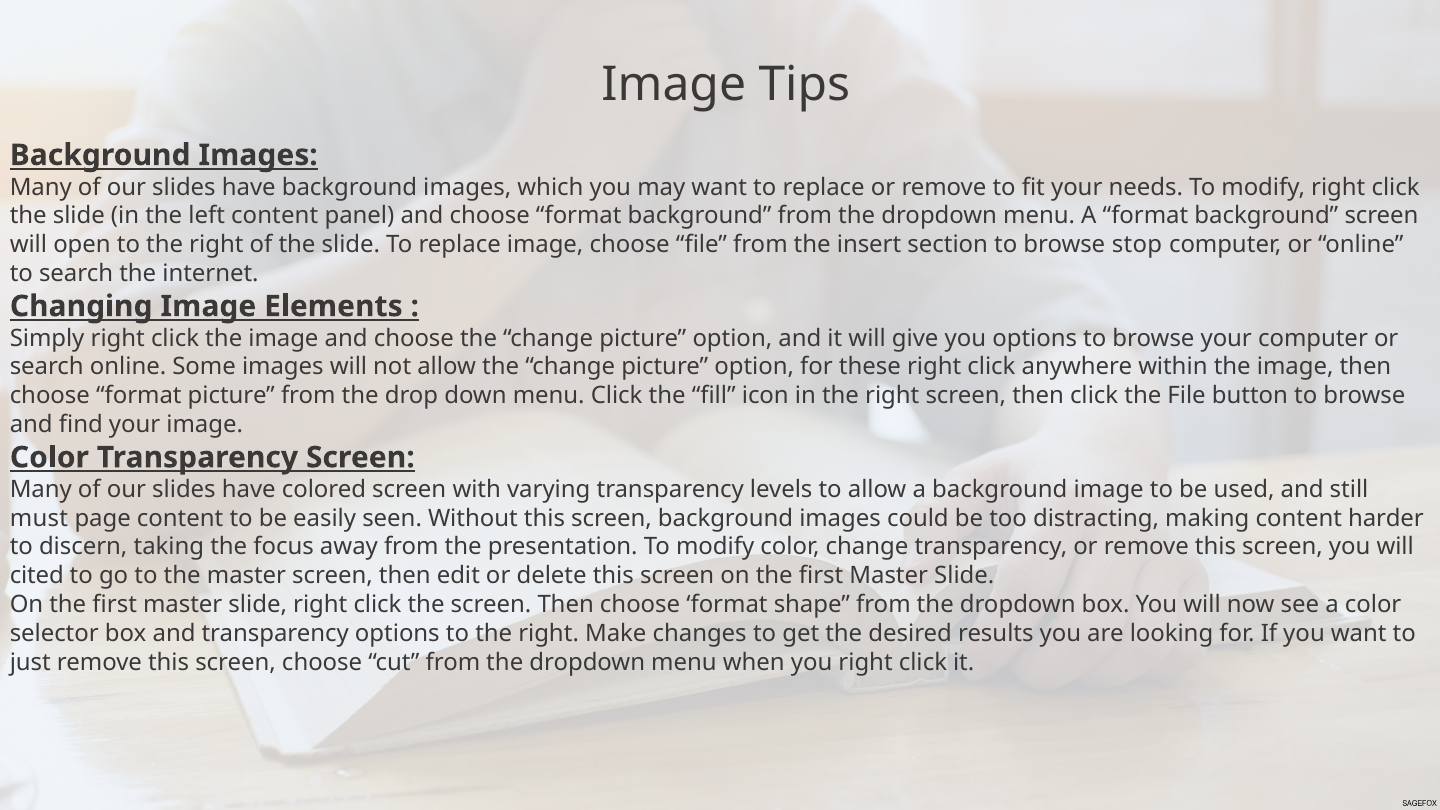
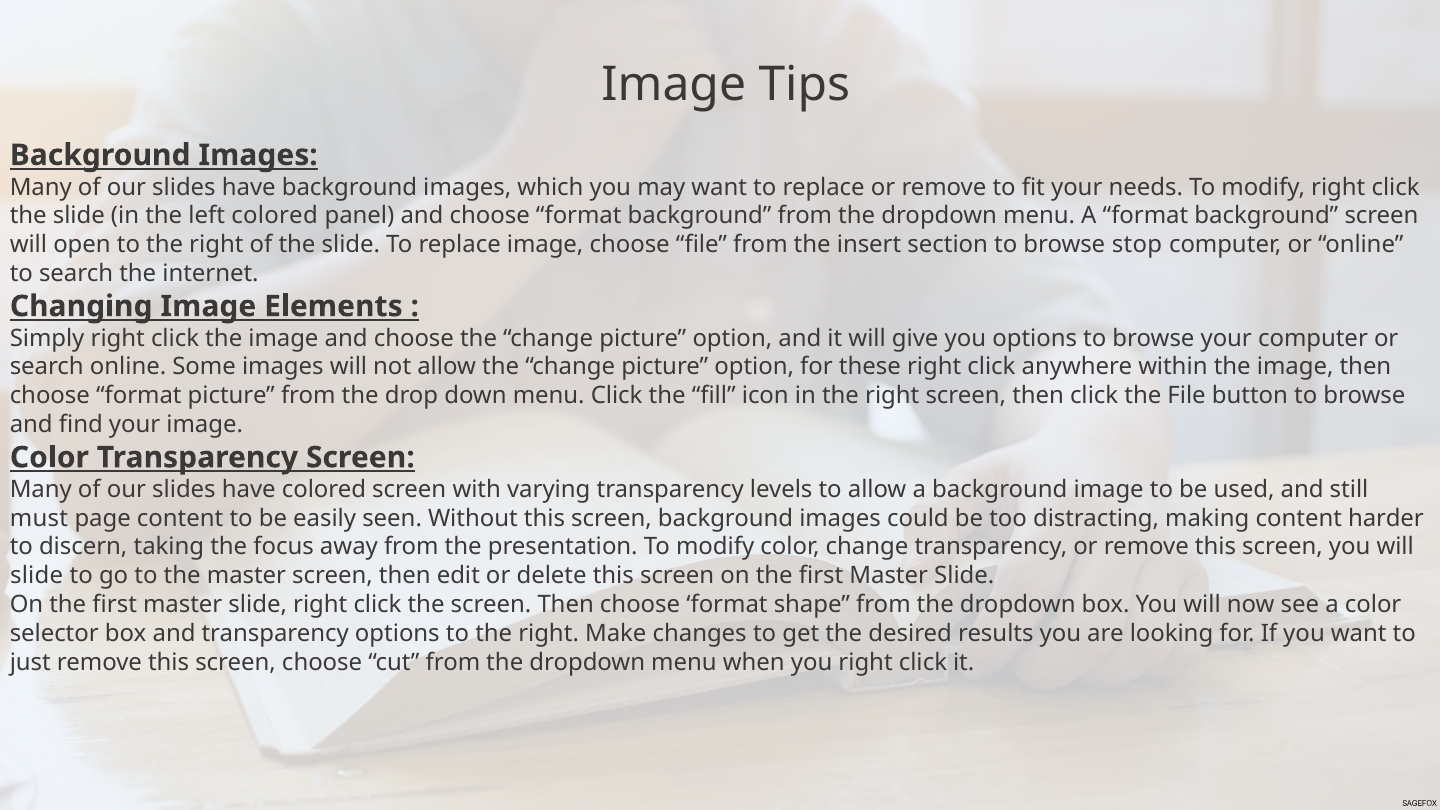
left content: content -> colored (275, 216)
cited: cited -> slide (37, 576)
